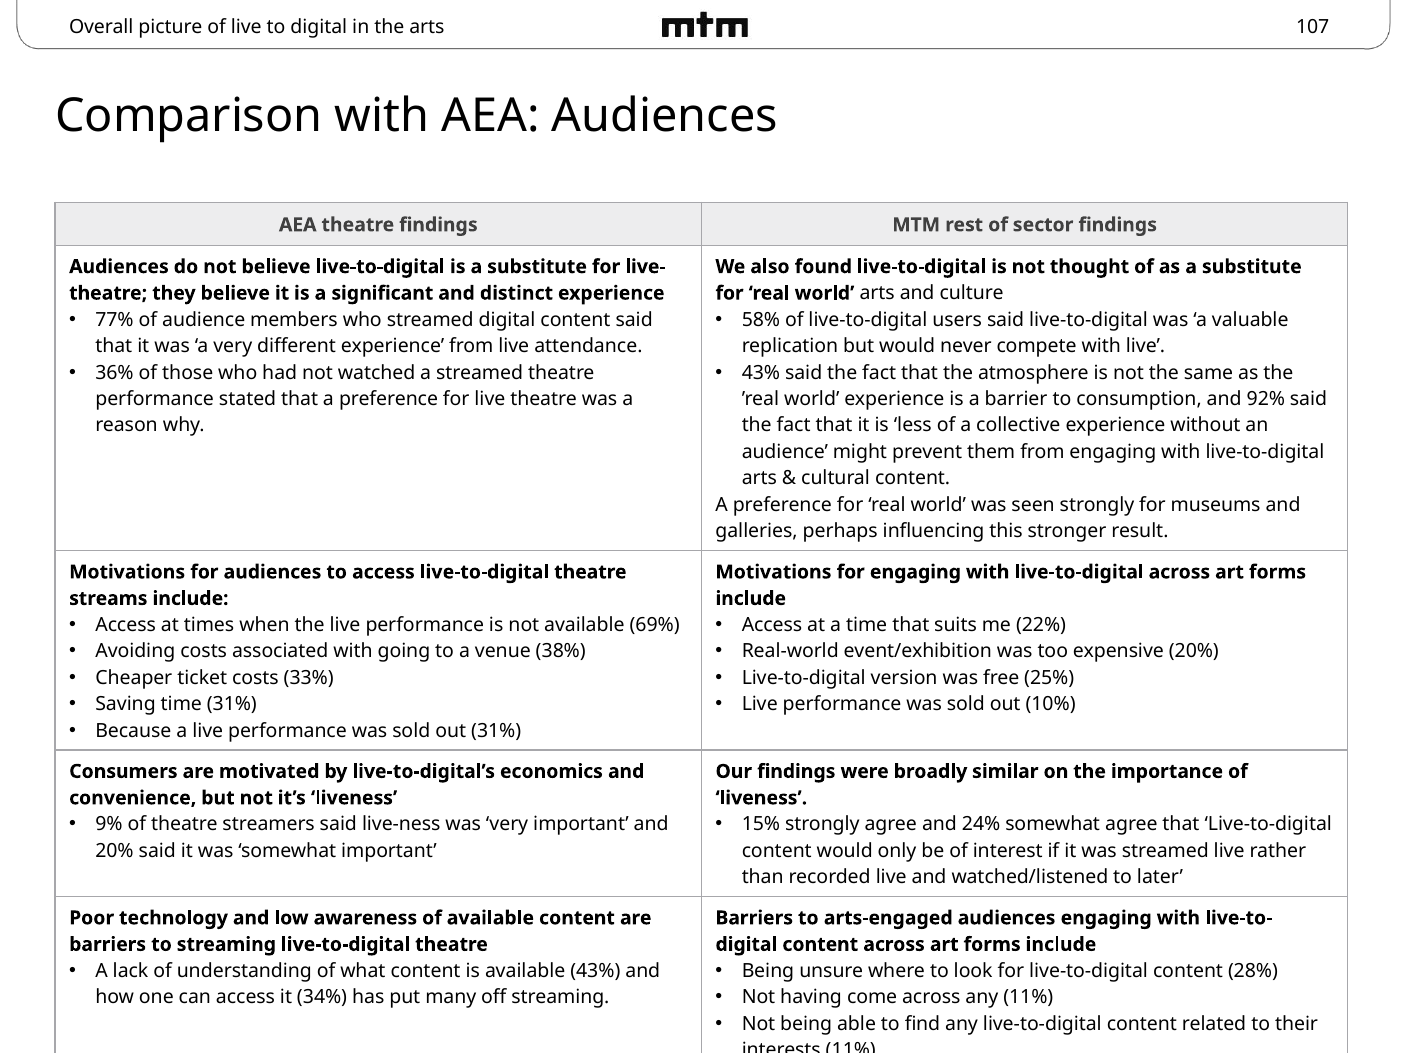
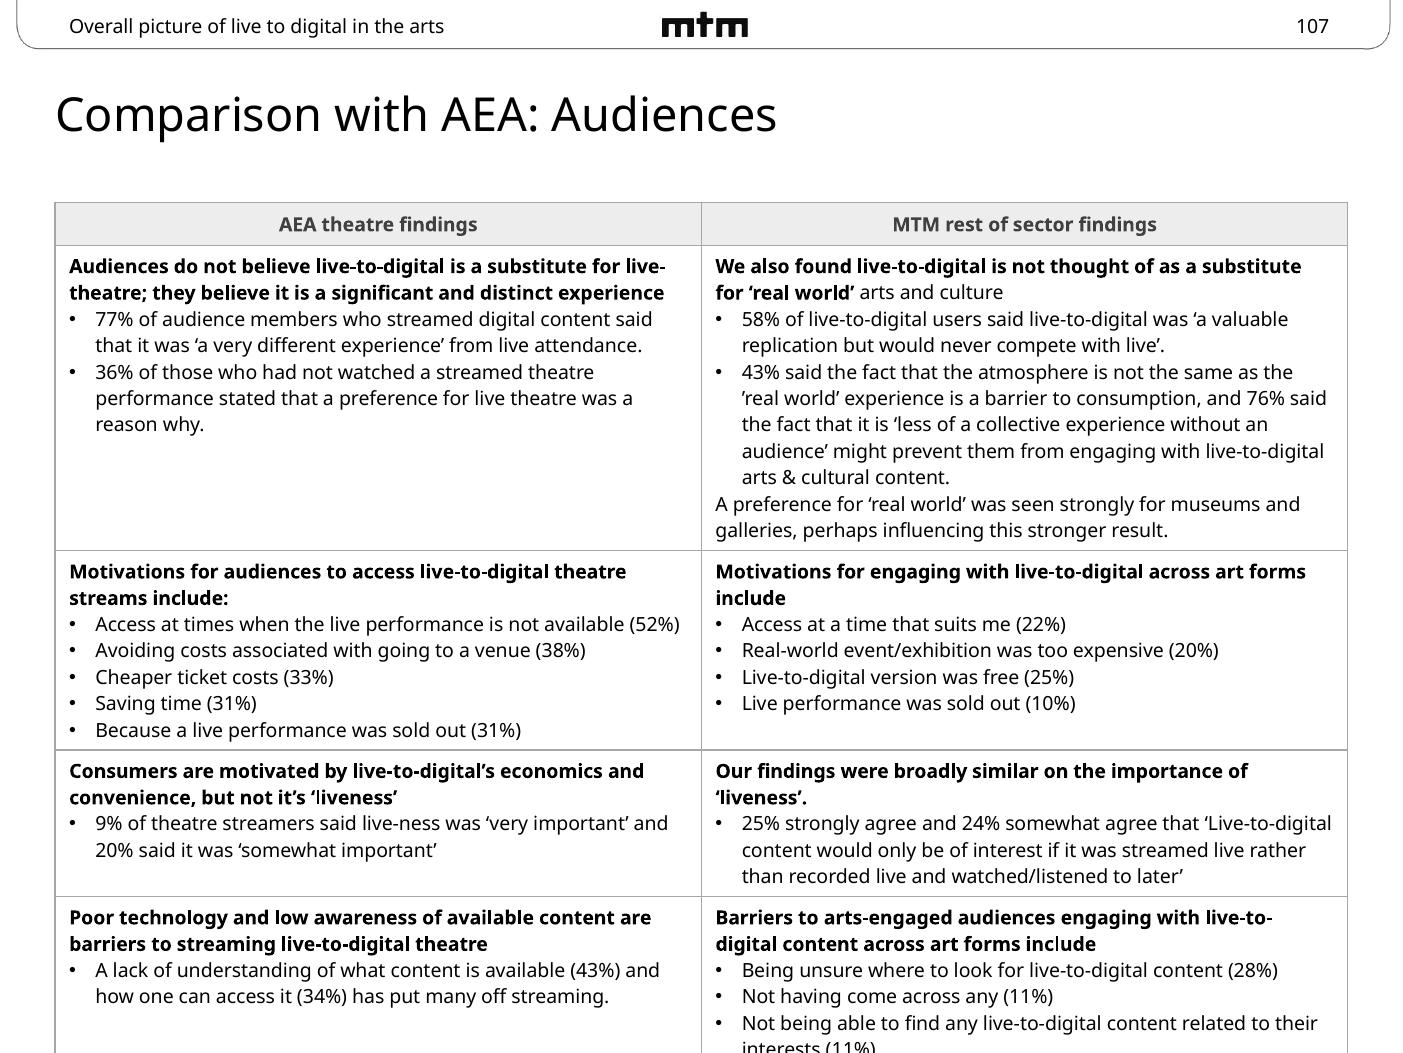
92%: 92% -> 76% (1266, 399)
69%: 69% -> 52% (655, 625)
15%: 15% -> 25% (761, 824)
